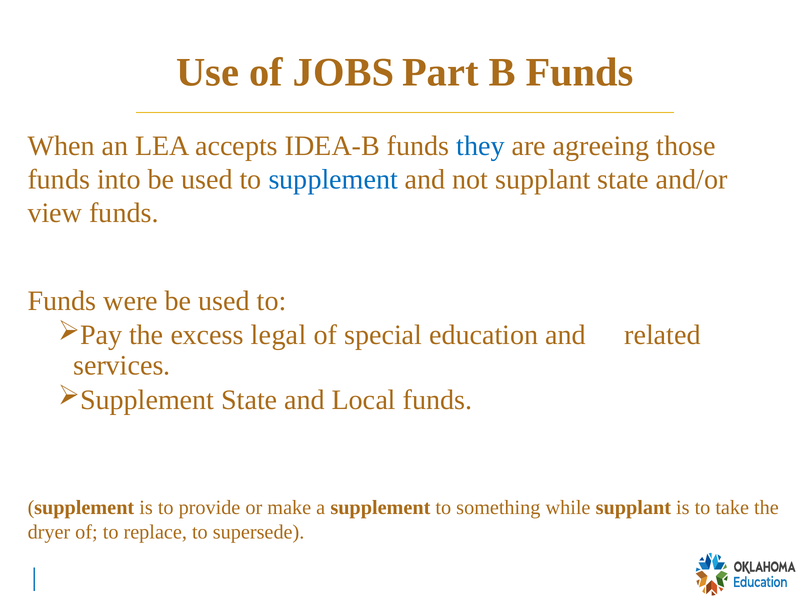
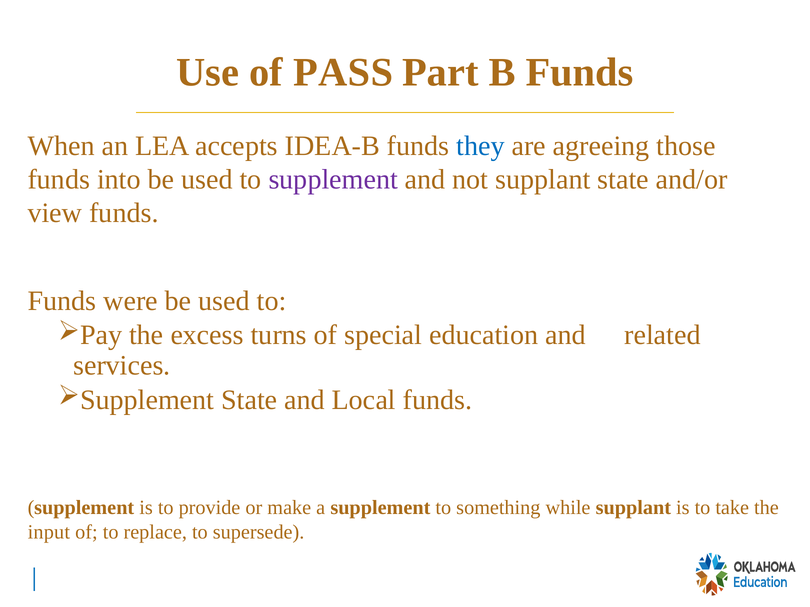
JOBS: JOBS -> PASS (343, 73)
supplement colour: blue -> purple (333, 180)
legal: legal -> turns (279, 335)
dryer: dryer -> input (49, 533)
